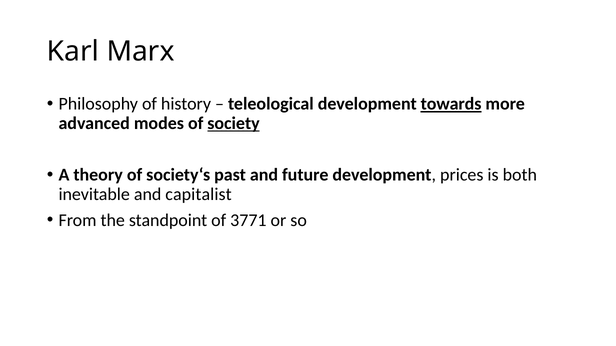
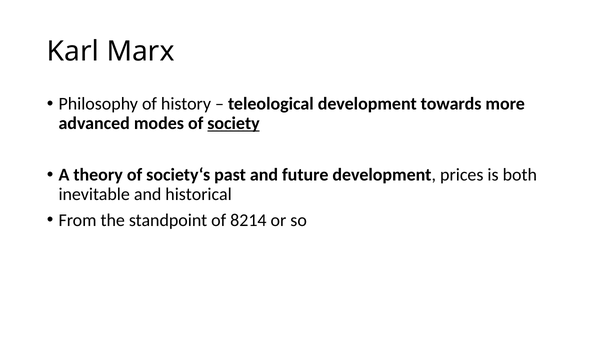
towards underline: present -> none (451, 104)
capitalist: capitalist -> historical (199, 195)
3771: 3771 -> 8214 (248, 220)
